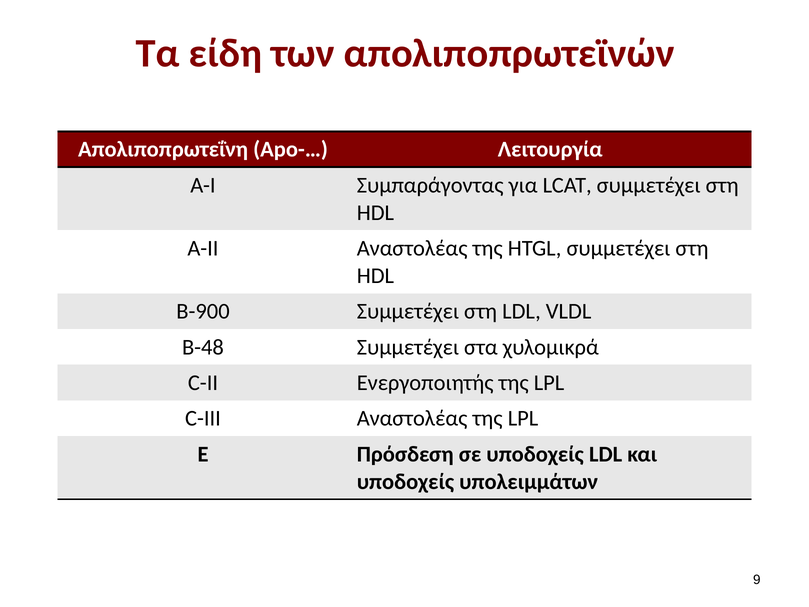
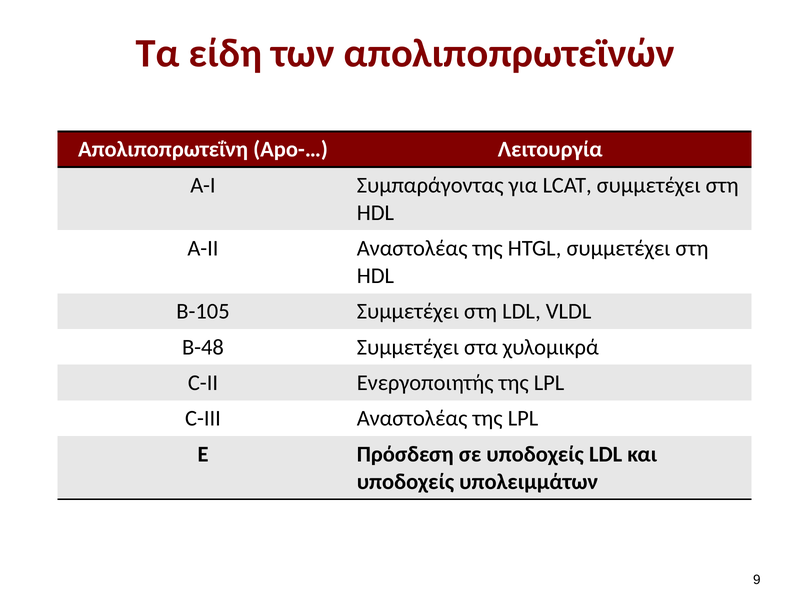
B-900: B-900 -> B-105 (203, 311)
